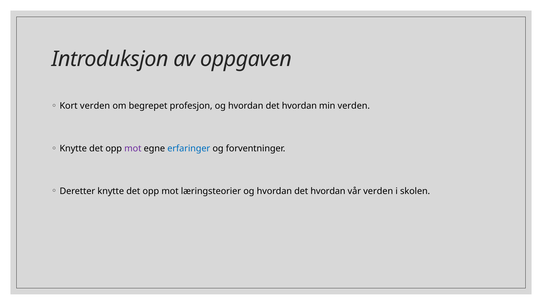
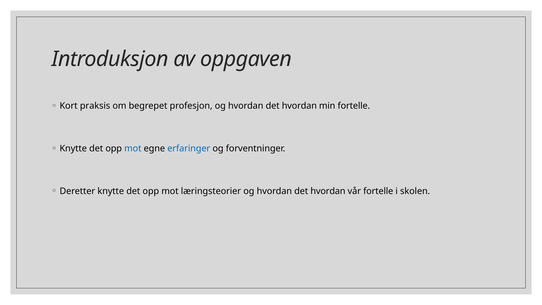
Kort verden: verden -> praksis (95, 106)
min verden: verden -> fortelle (354, 106)
mot colour: purple -> blue (133, 148)
vår verden: verden -> fortelle (378, 191)
